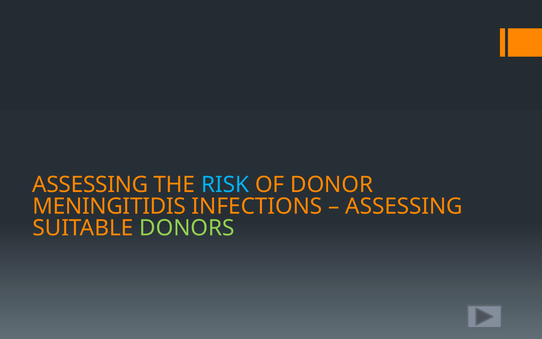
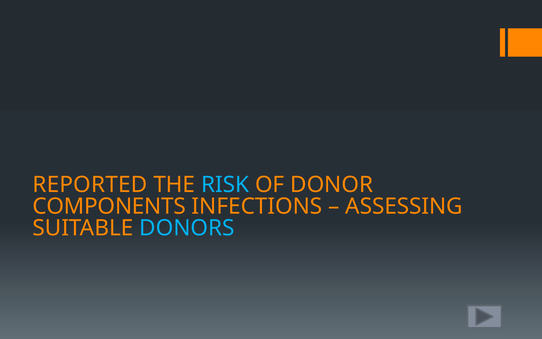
ASSESSING: ASSESSING -> REPORTED (90, 184)
MENINGITIDIS: MENINGITIDIS -> COMPONENTS (109, 206)
DONORS colour: light green -> light blue (187, 228)
